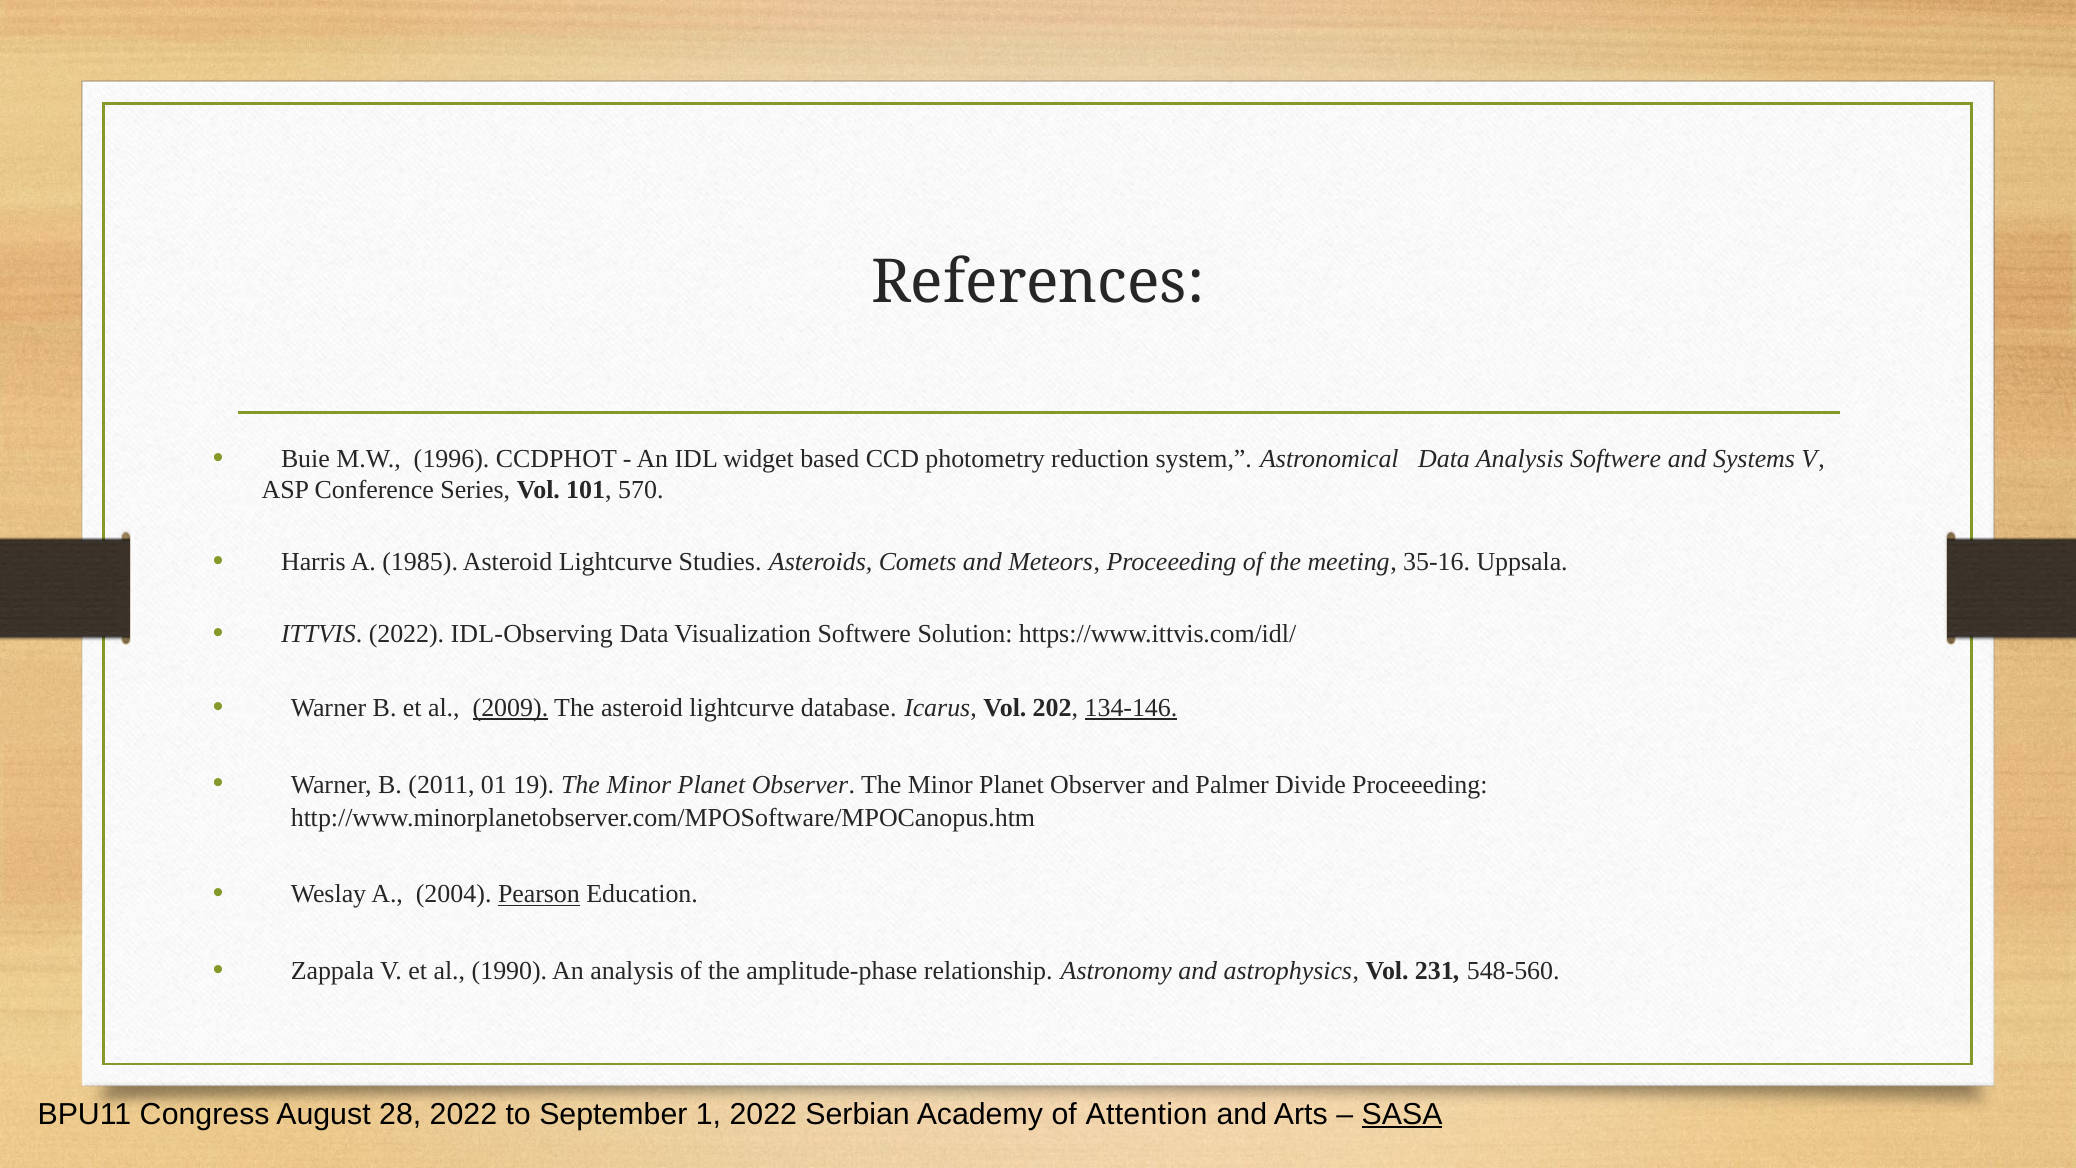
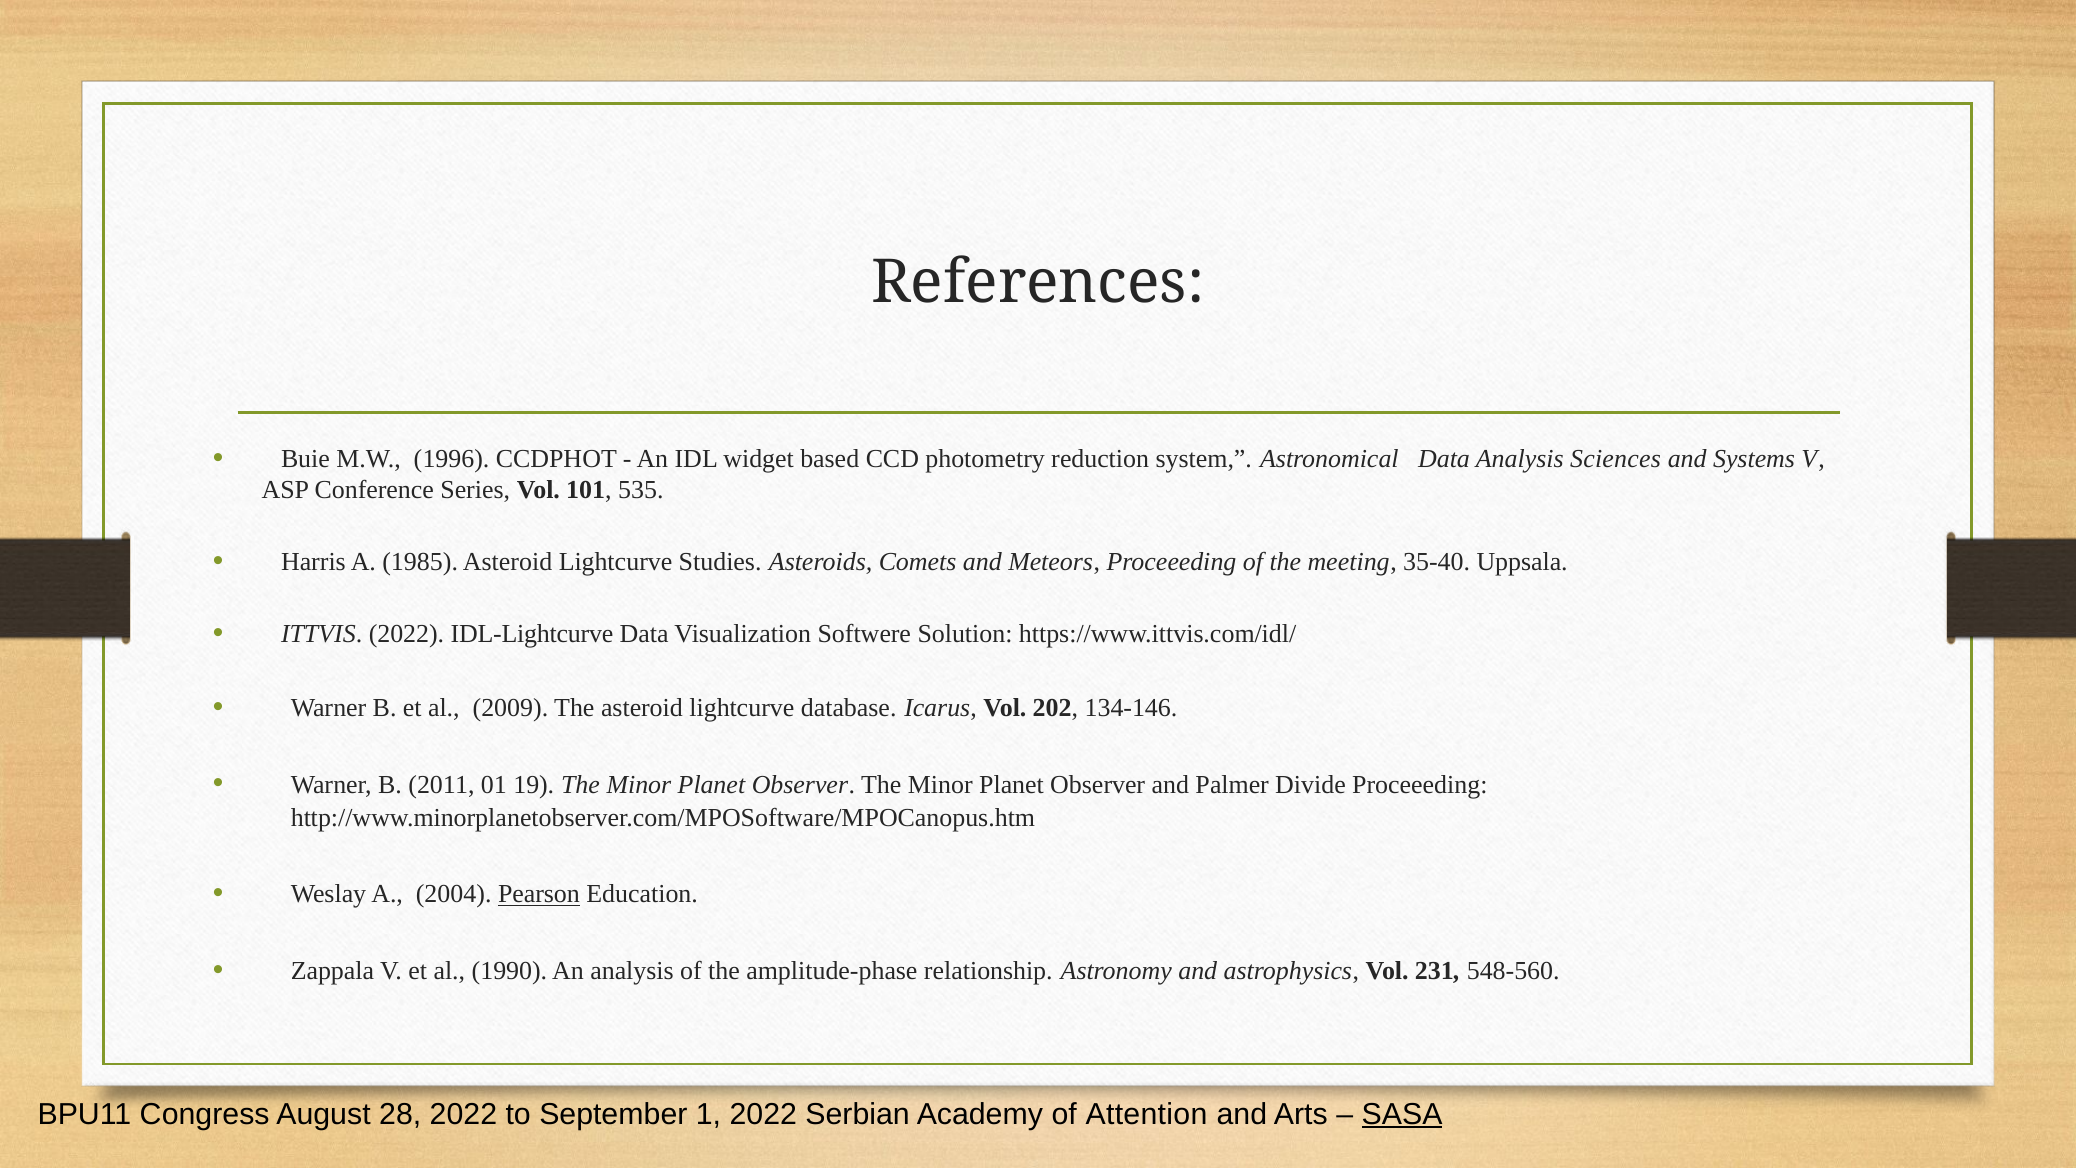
Analysis Softwere: Softwere -> Sciences (1616, 459)
570: 570 -> 535 (641, 490)
35-16: 35-16 -> 35-40 (1437, 562)
IDL-Observing: IDL-Observing -> IDL-Lightcurve (532, 634)
2009 underline: present -> none (510, 708)
134-146 underline: present -> none (1131, 708)
